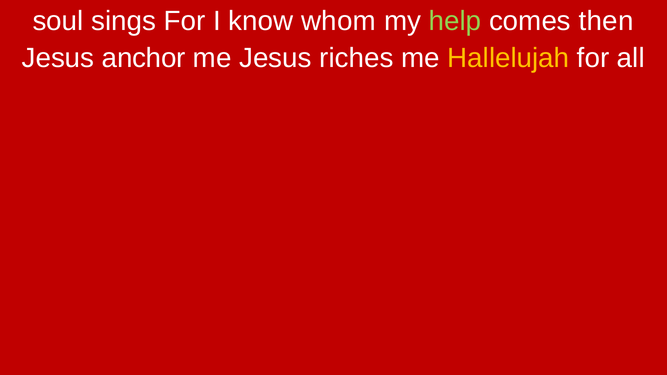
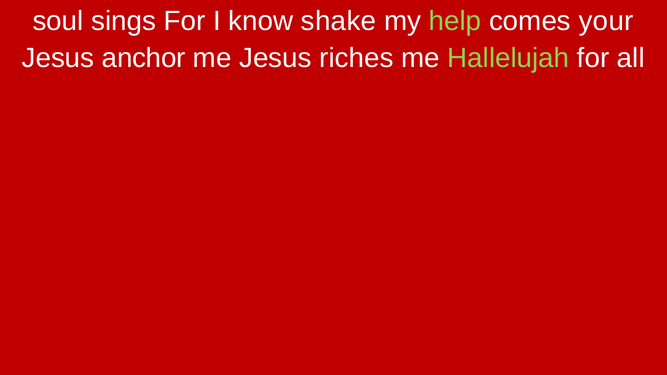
whom: whom -> shake (339, 21)
then: then -> your (606, 21)
Hallelujah colour: yellow -> light green (508, 58)
